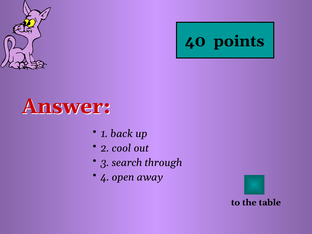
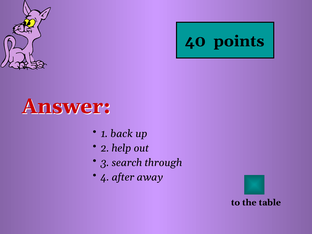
cool: cool -> help (121, 148)
open: open -> after (123, 177)
